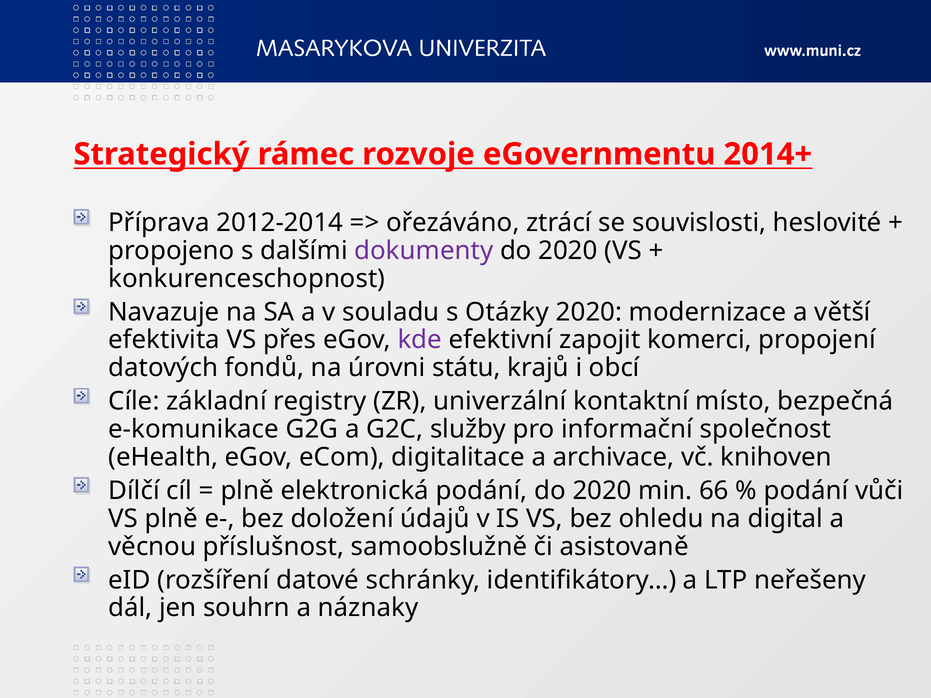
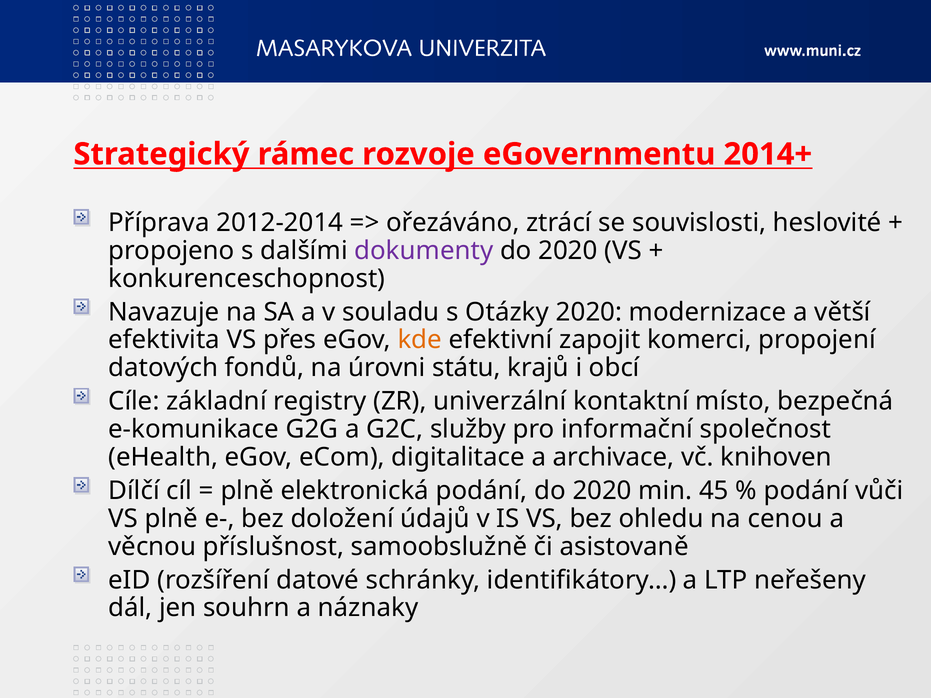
kde colour: purple -> orange (420, 340)
66: 66 -> 45 (714, 491)
digital: digital -> cenou (785, 519)
